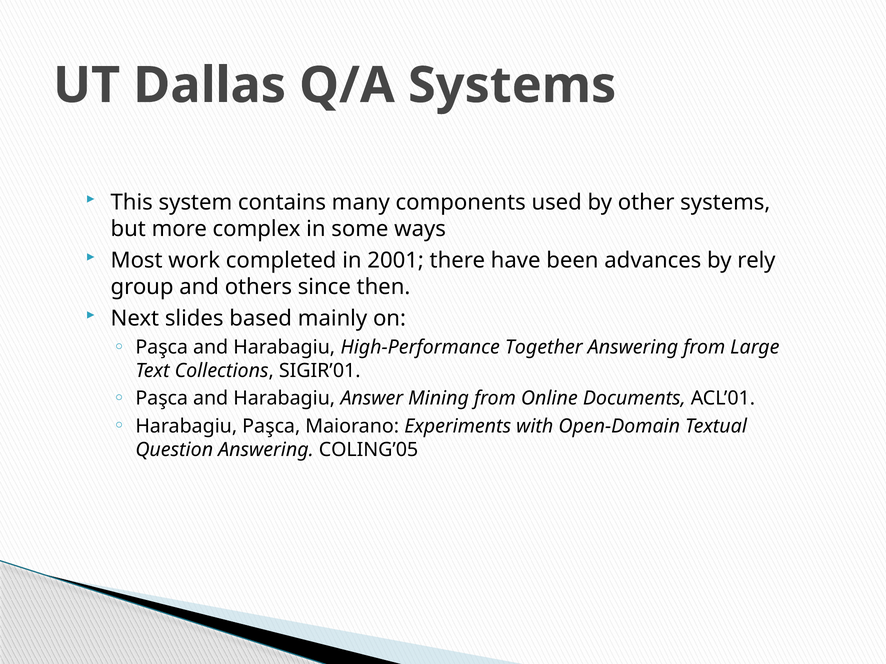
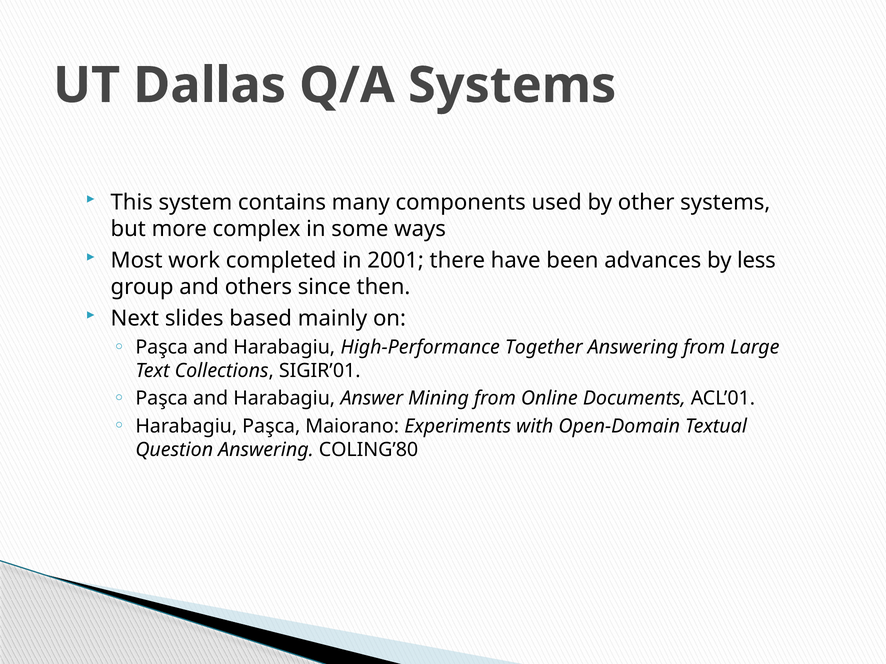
rely: rely -> less (756, 261)
COLING’05: COLING’05 -> COLING’80 (369, 450)
